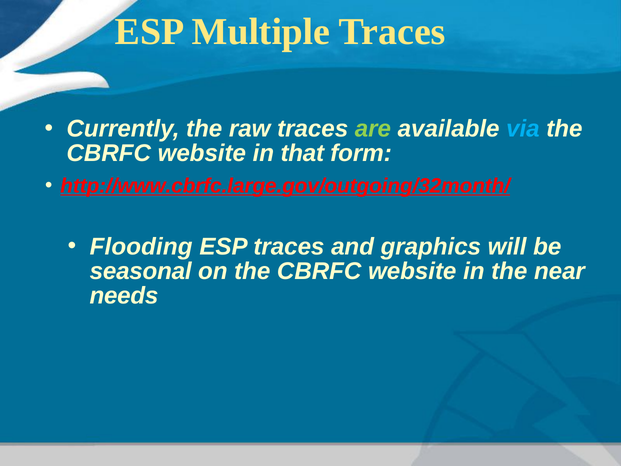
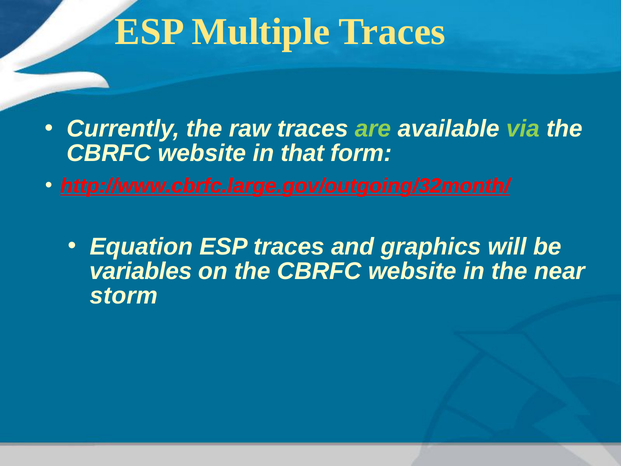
via colour: light blue -> light green (523, 129)
Flooding: Flooding -> Equation (141, 246)
seasonal: seasonal -> variables (141, 271)
needs: needs -> storm (124, 296)
